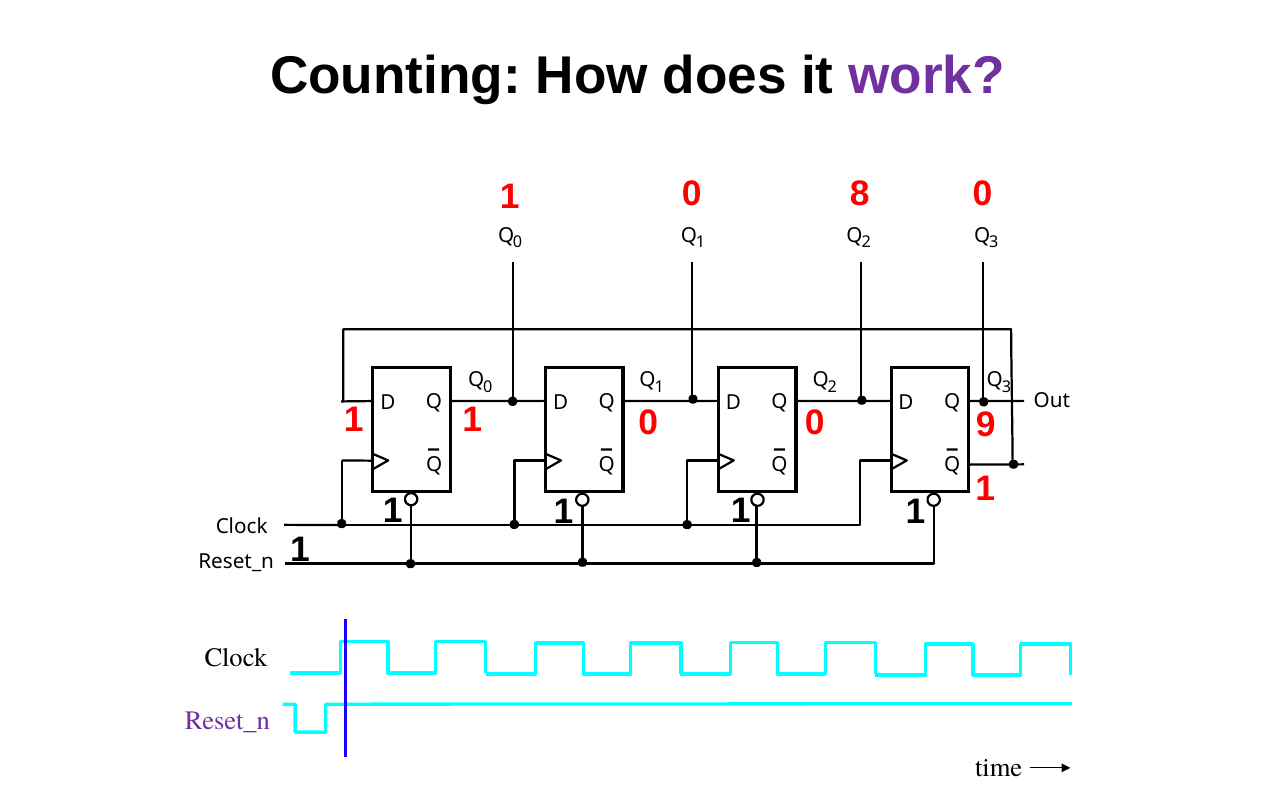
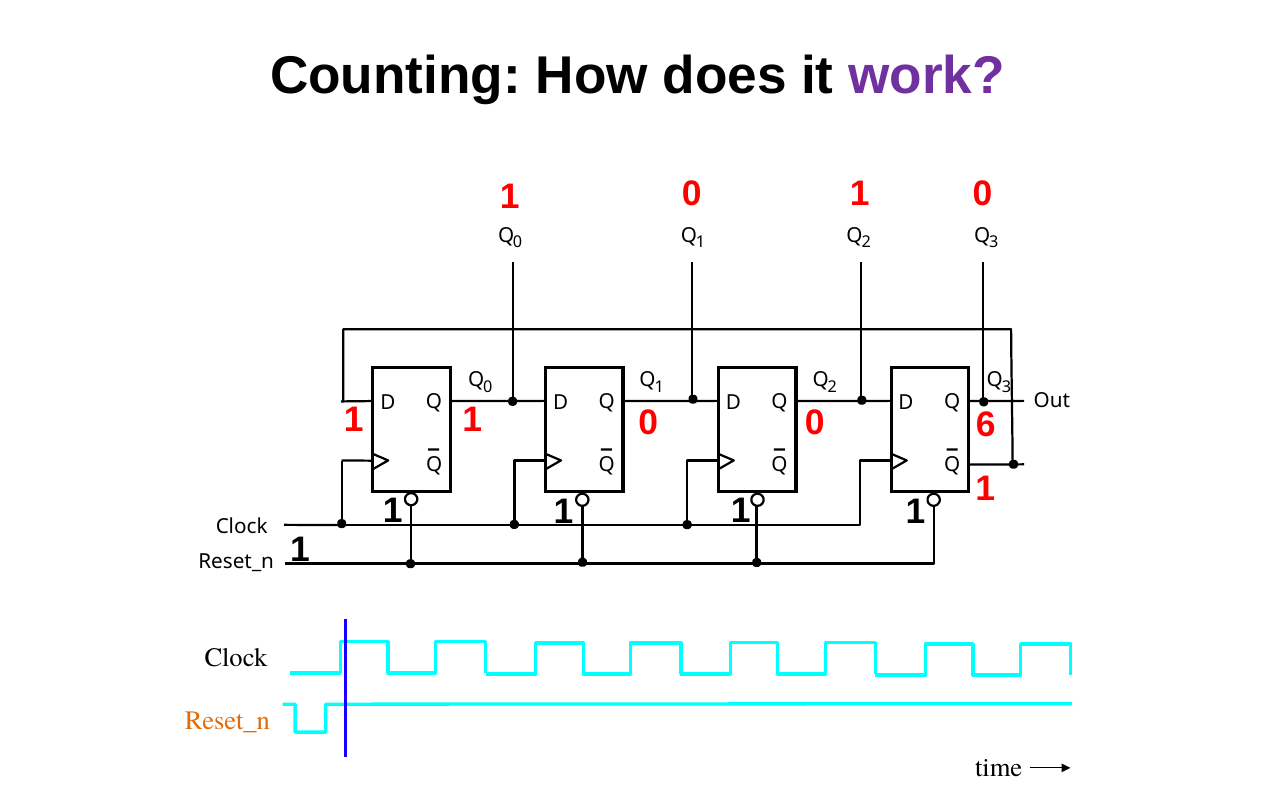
8: 8 -> 1 (860, 194)
9: 9 -> 6 (986, 425)
Reset_n colour: purple -> orange (227, 721)
